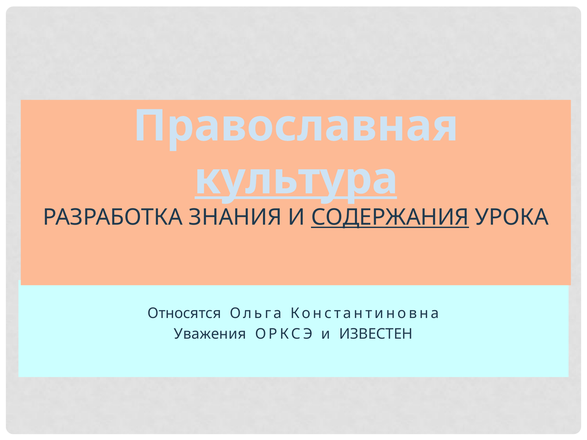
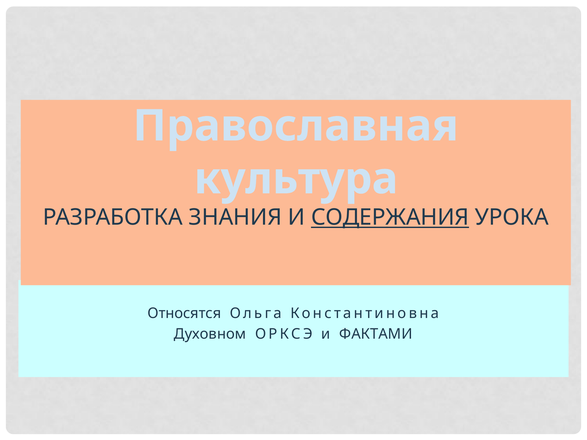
культура underline: present -> none (296, 179)
Уважения: Уважения -> Духовном (210, 334)
ИЗВЕСТЕН: ИЗВЕСТЕН -> ФАКТАМИ (376, 334)
